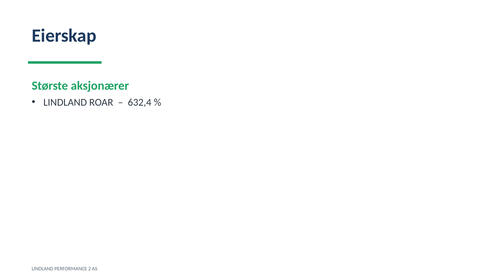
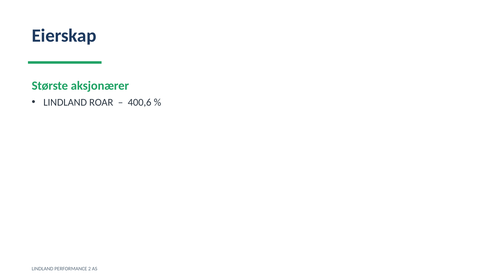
632,4: 632,4 -> 400,6 (140, 102)
